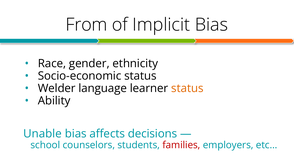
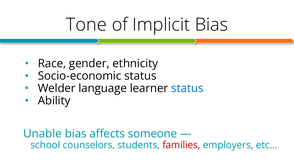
From: From -> Tone (86, 25)
status colour: orange -> blue (187, 88)
decisions: decisions -> someone (153, 133)
